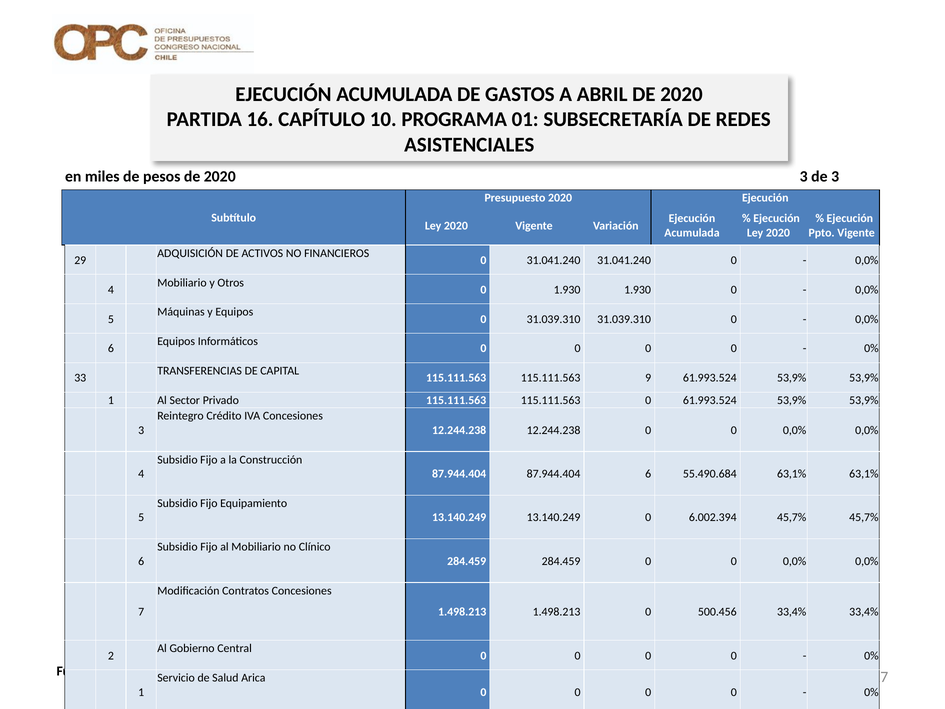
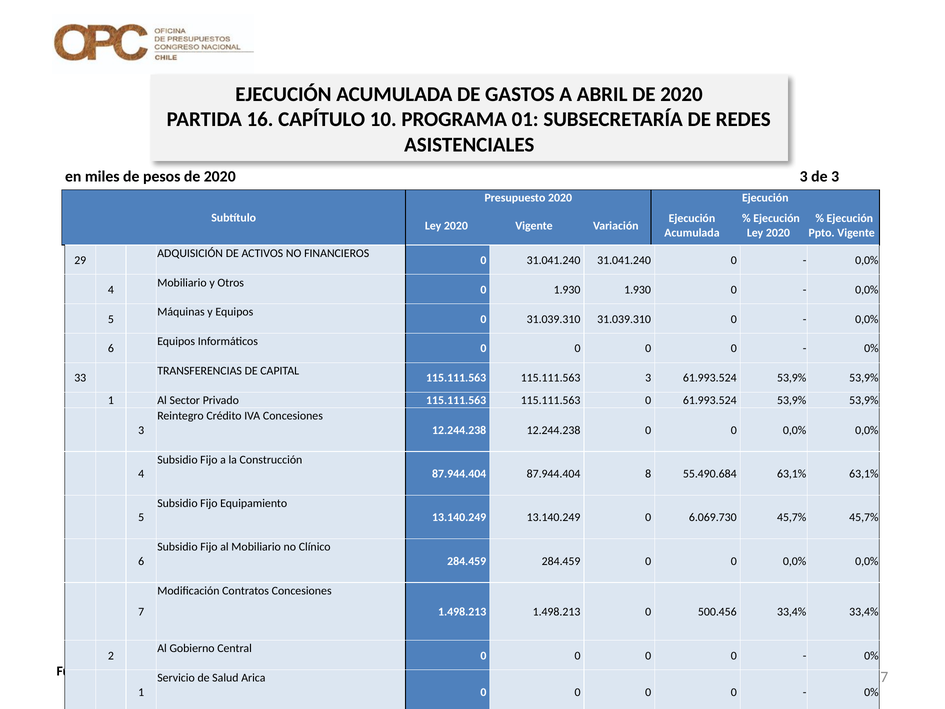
115.111.563 9: 9 -> 3 (648, 378)
87.944.404 6: 6 -> 8 (648, 474)
6.002.394: 6.002.394 -> 6.069.730 (713, 517)
